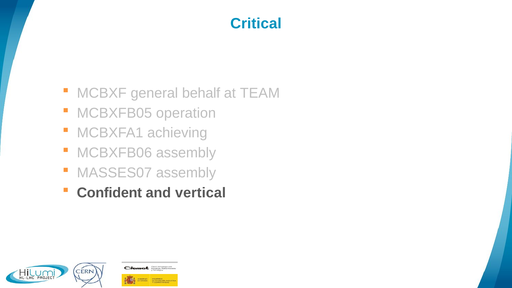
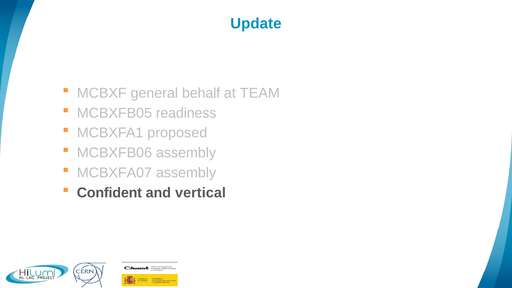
Critical: Critical -> Update (256, 24)
operation: operation -> readiness (186, 113)
achieving: achieving -> proposed (177, 133)
MASSES07: MASSES07 -> MCBXFA07 (114, 173)
